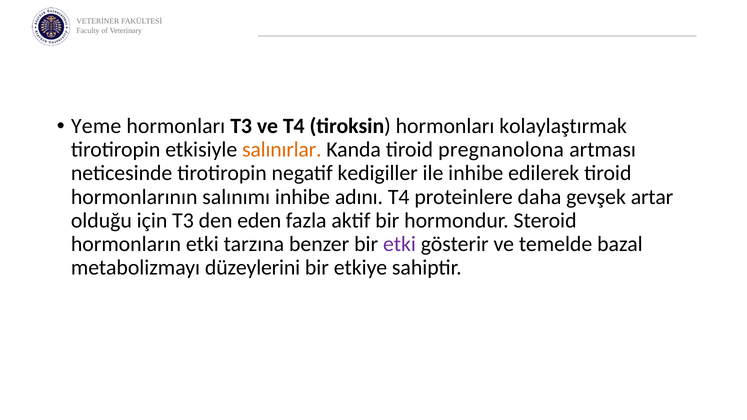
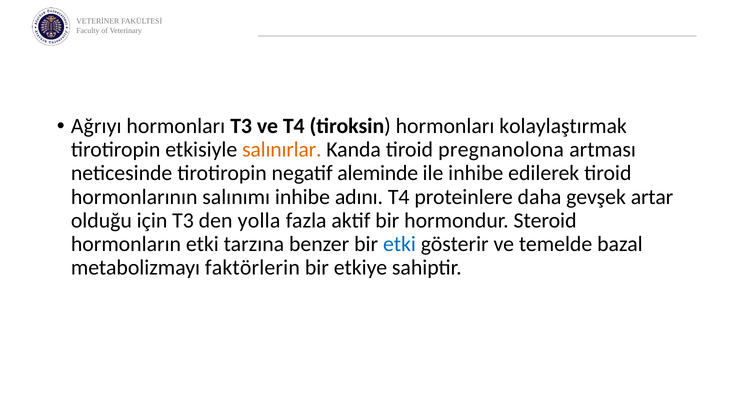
Yeme: Yeme -> Ağrıyı (96, 126)
kedigiller: kedigiller -> aleminde (378, 173)
eden: eden -> yolla (259, 220)
etki colour: purple -> blue (400, 244)
düzeylerini: düzeylerini -> faktörlerin (252, 268)
